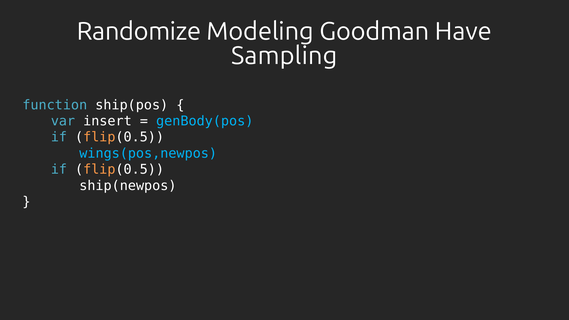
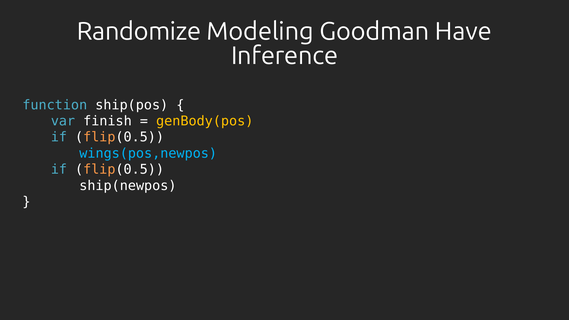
Sampling: Sampling -> Inference (284, 56)
insert: insert -> finish (107, 121)
genBody(pos colour: light blue -> yellow (205, 121)
